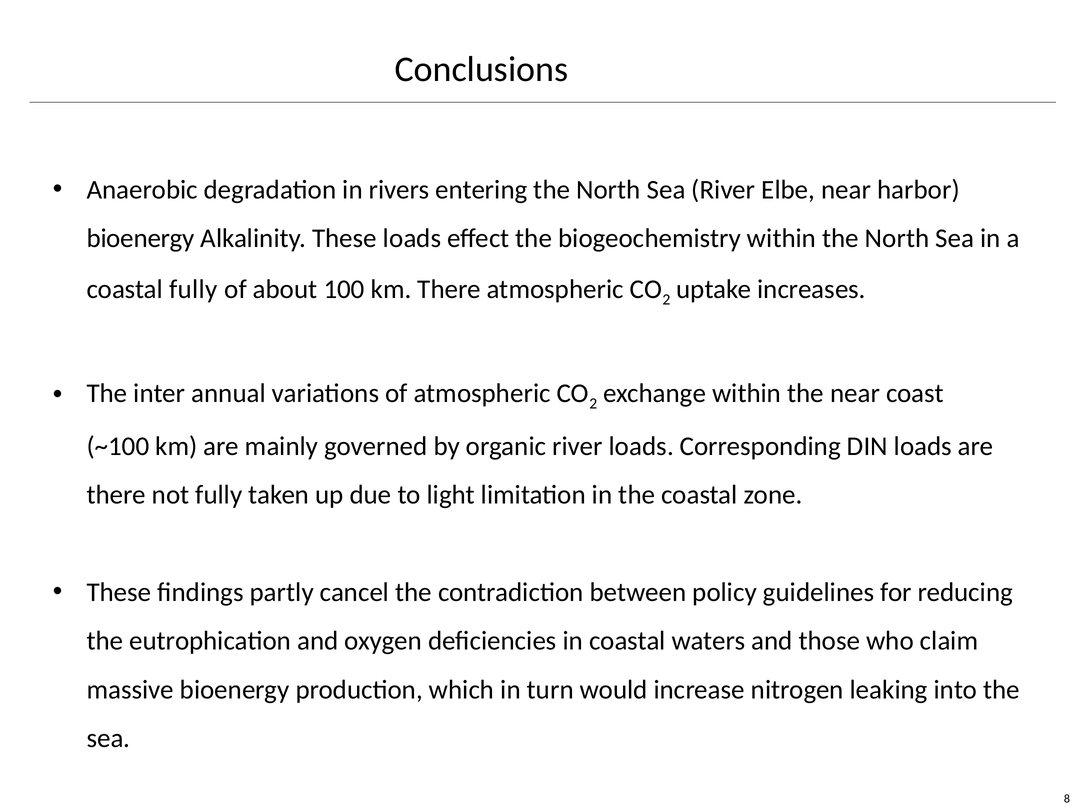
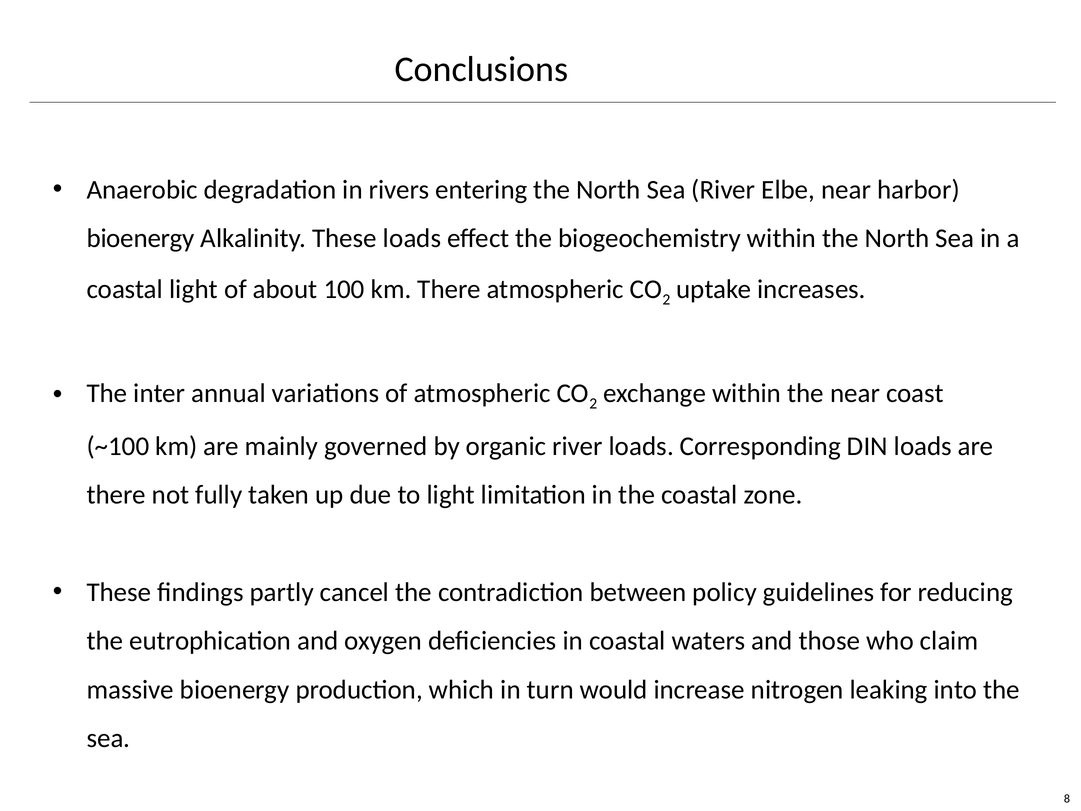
coastal fully: fully -> light (194, 289)
